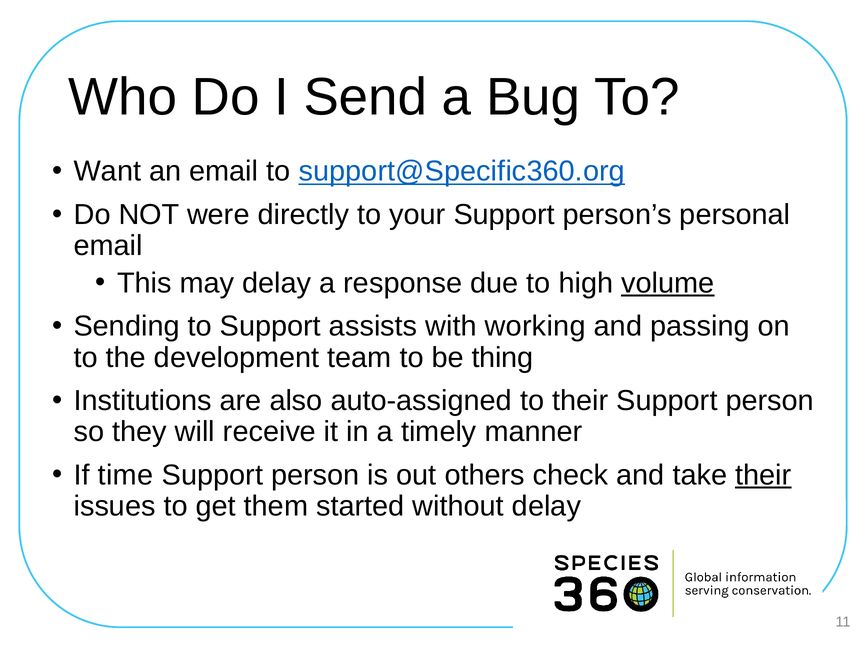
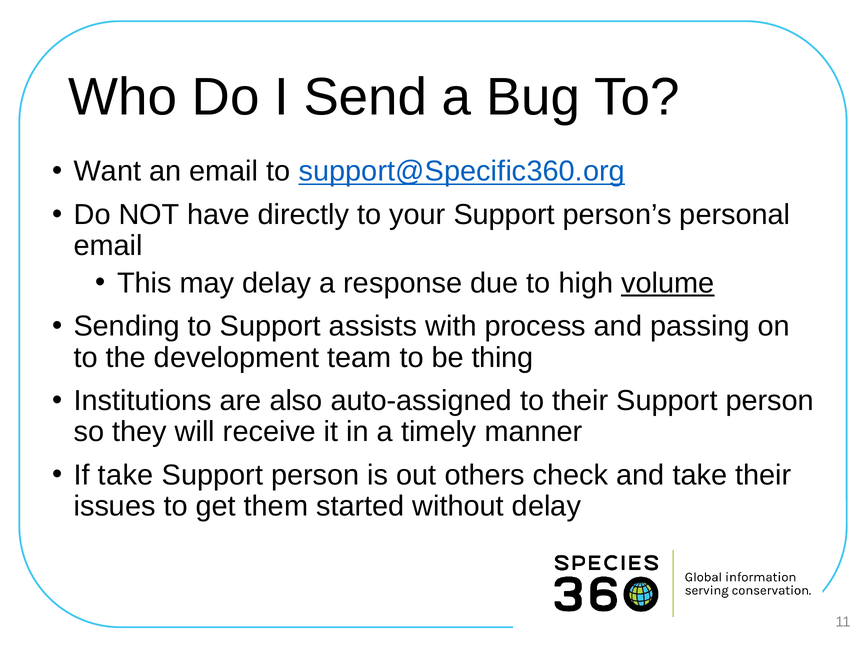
were: were -> have (218, 215)
working: working -> process (535, 326)
If time: time -> take (126, 475)
their underline: present -> none (763, 475)
